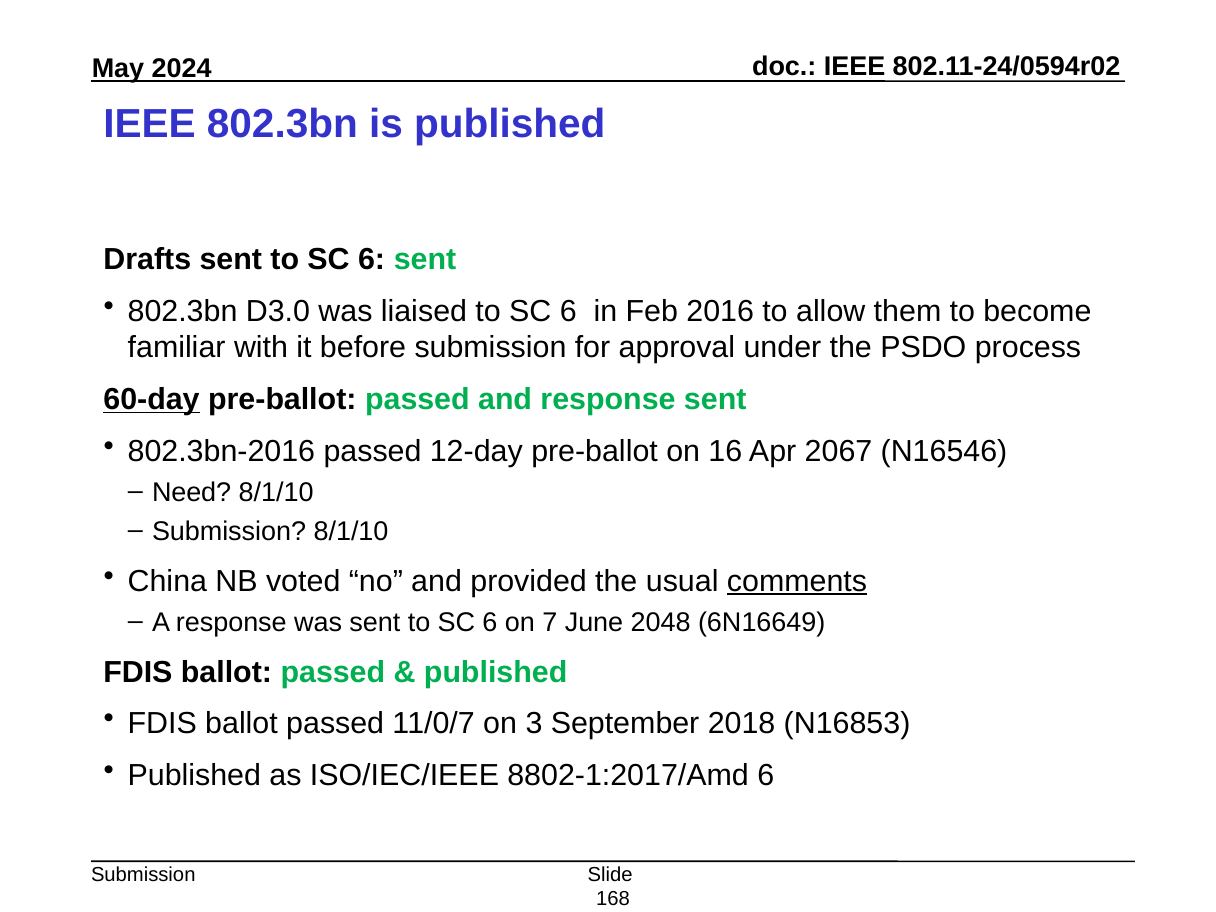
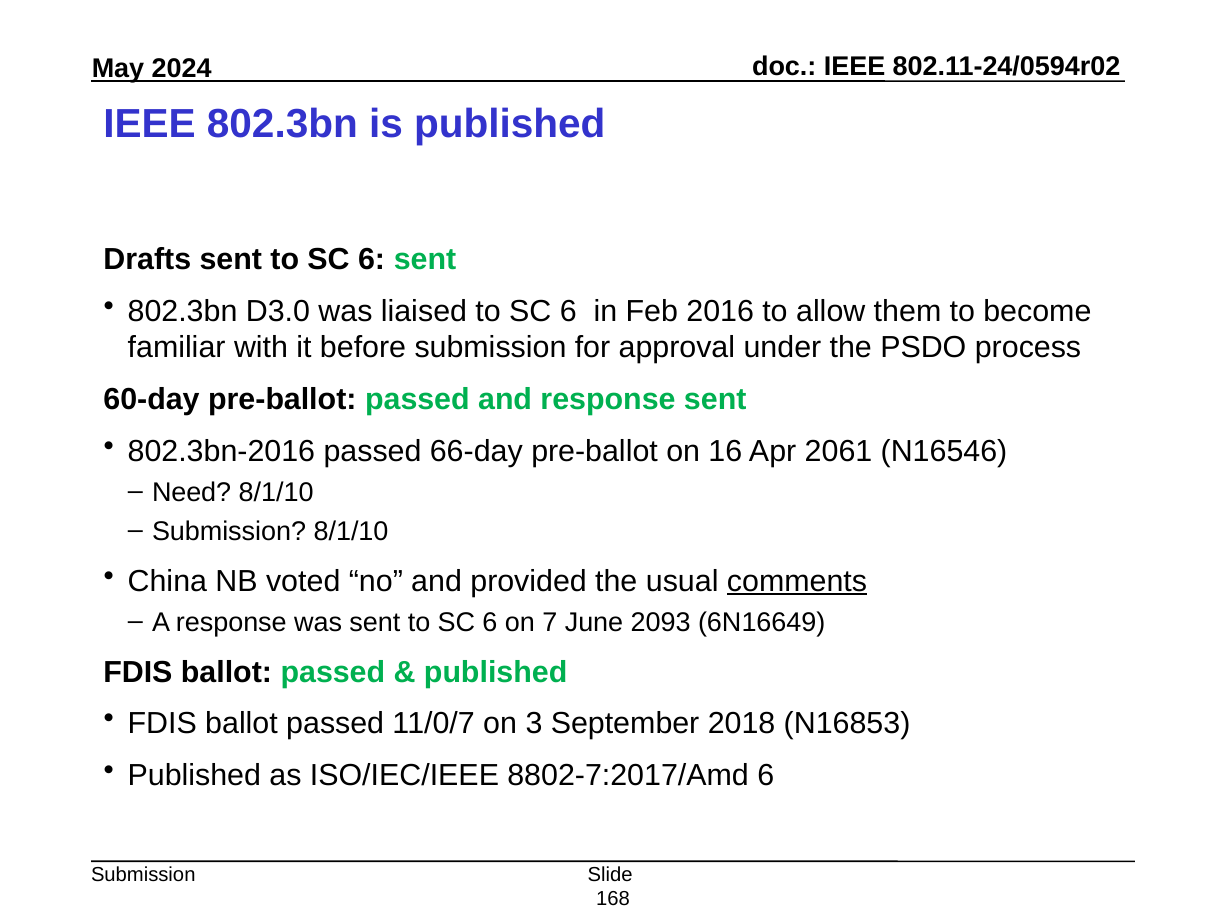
60-day underline: present -> none (152, 399)
12-day: 12-day -> 66-day (476, 451)
2067: 2067 -> 2061 (839, 451)
2048: 2048 -> 2093 (661, 622)
8802-1:2017/Amd: 8802-1:2017/Amd -> 8802-7:2017/Amd (628, 775)
